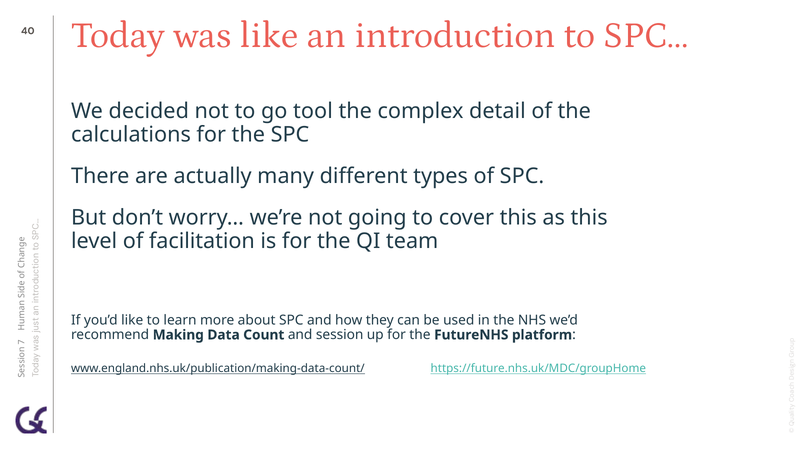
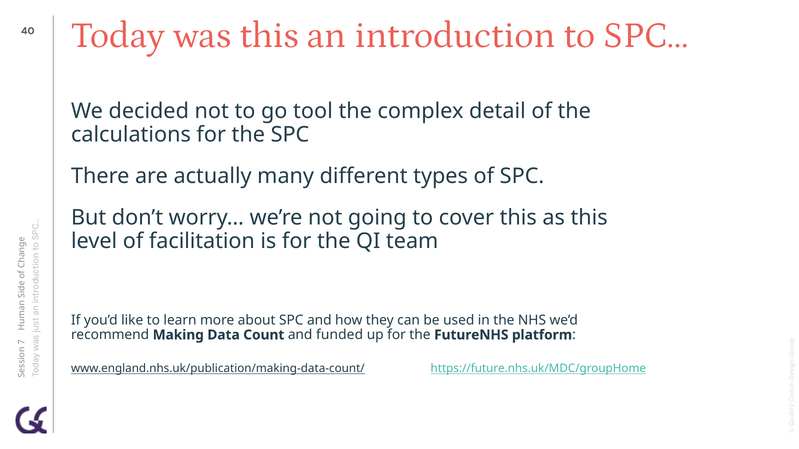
was like: like -> this (269, 35)
session: session -> funded (340, 335)
